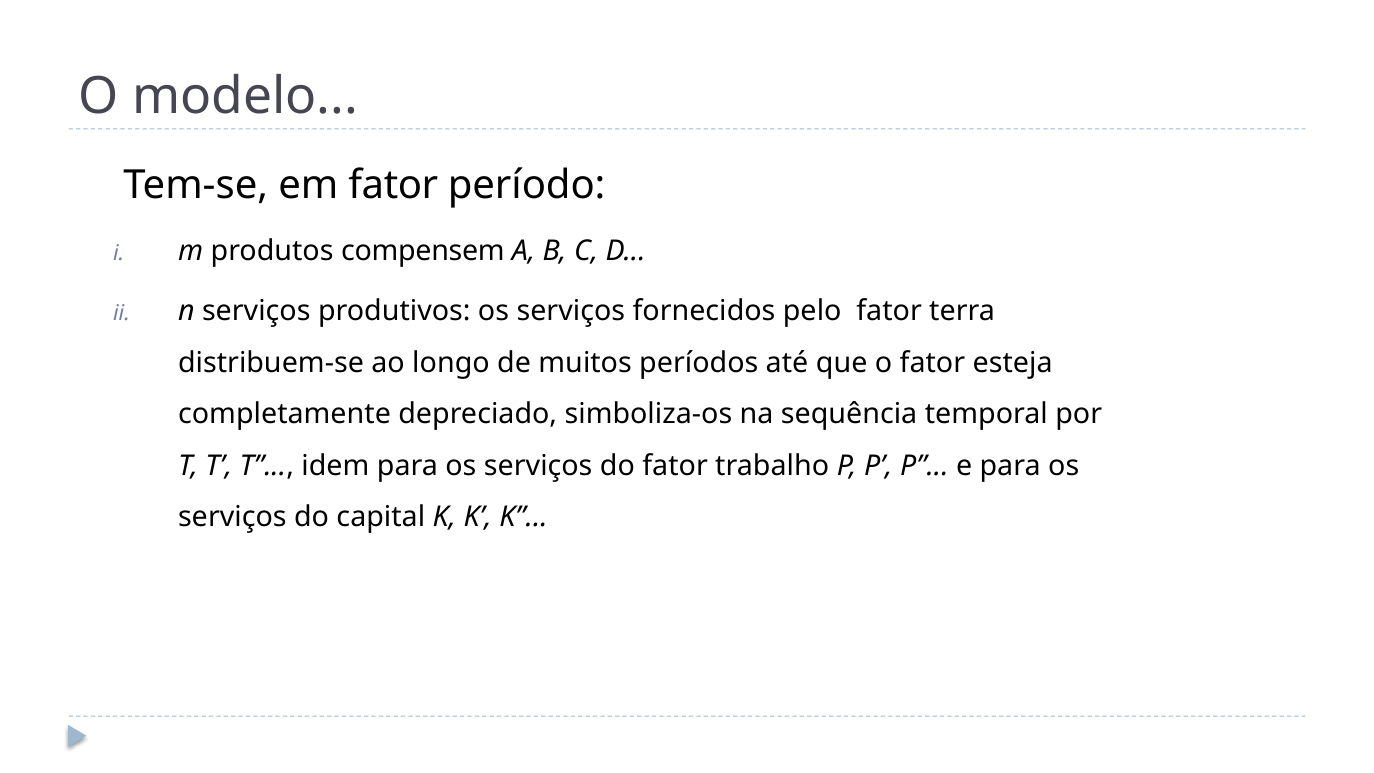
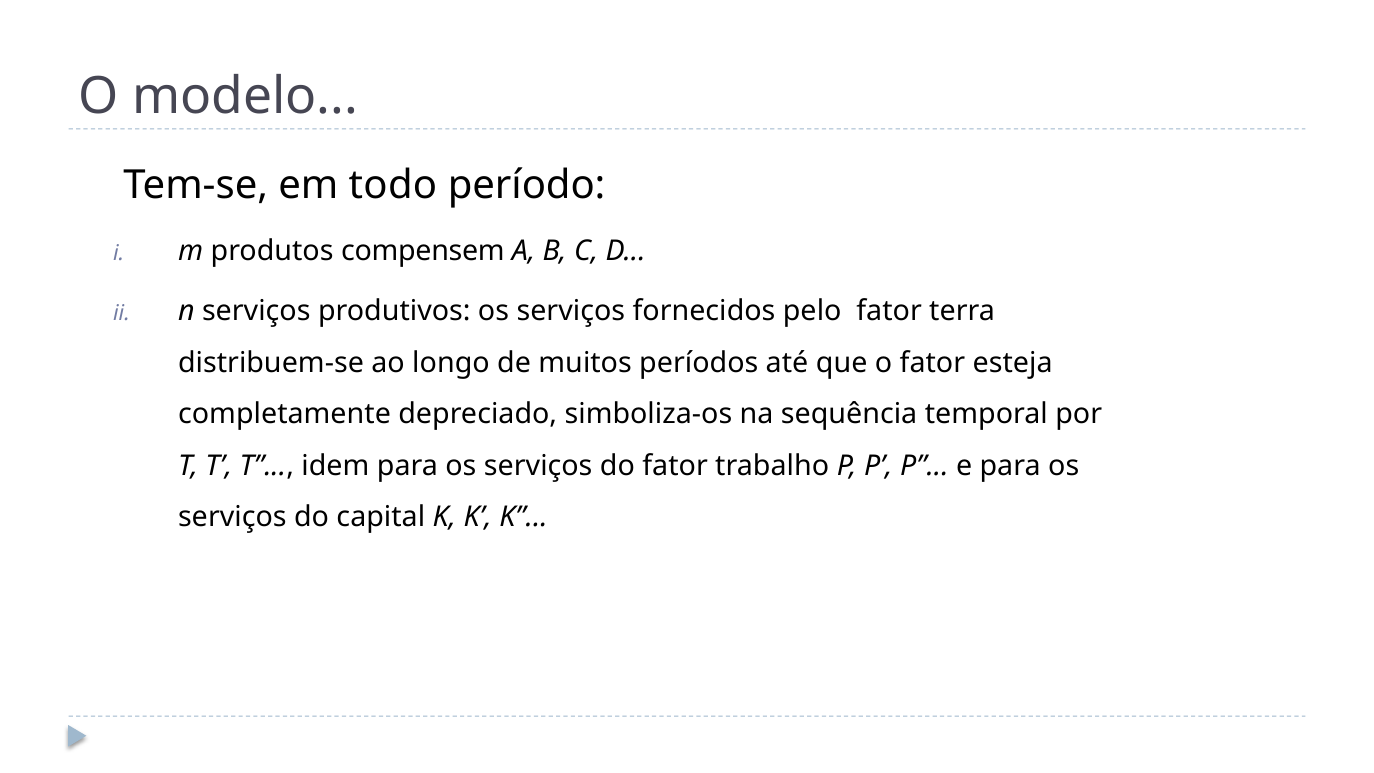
em fator: fator -> todo (393, 185)
